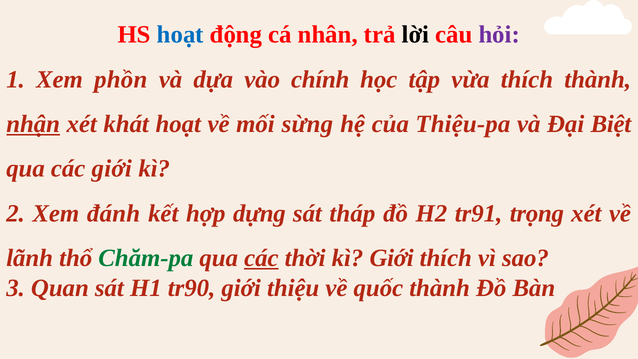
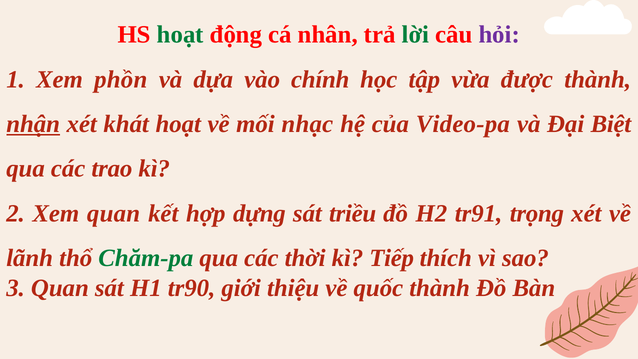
hoạt colour: blue -> green (180, 35)
lời colour: black -> green (415, 35)
vừa thích: thích -> được (527, 79)
sừng: sừng -> nhạc (307, 124)
Thiệu-pa: Thiệu-pa -> Video-pa (463, 124)
các giới: giới -> trao (112, 169)
Xem đánh: đánh -> quan (114, 213)
tháp: tháp -> triều (353, 213)
các underline: present -> none (261, 258)
kì Giới: Giới -> Tiếp (392, 258)
